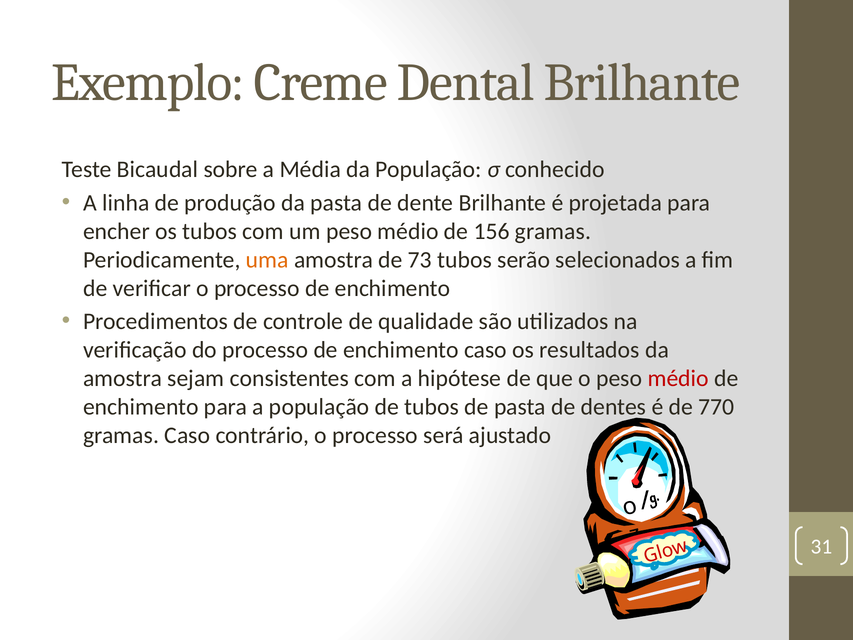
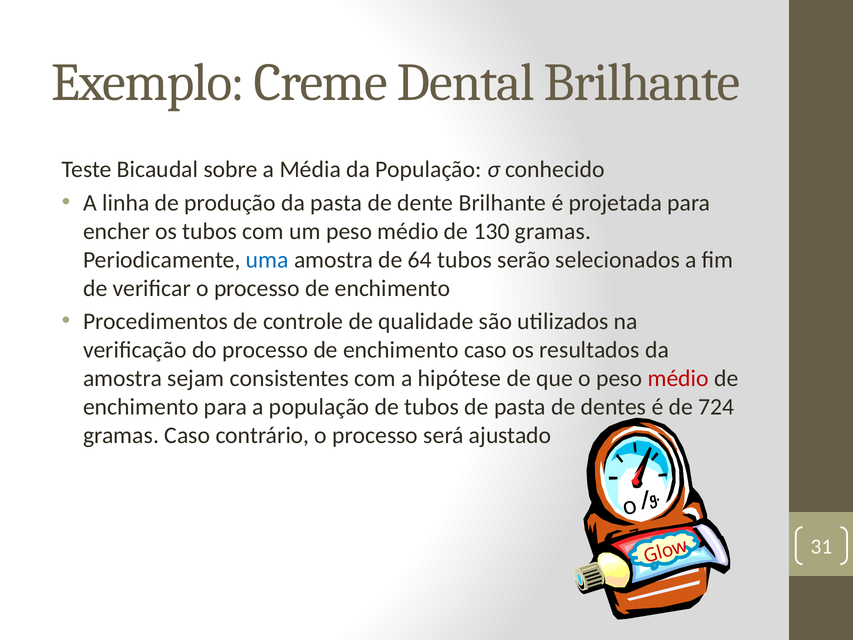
156: 156 -> 130 (492, 231)
uma colour: orange -> blue (267, 260)
73: 73 -> 64 (420, 260)
770: 770 -> 724 (716, 407)
